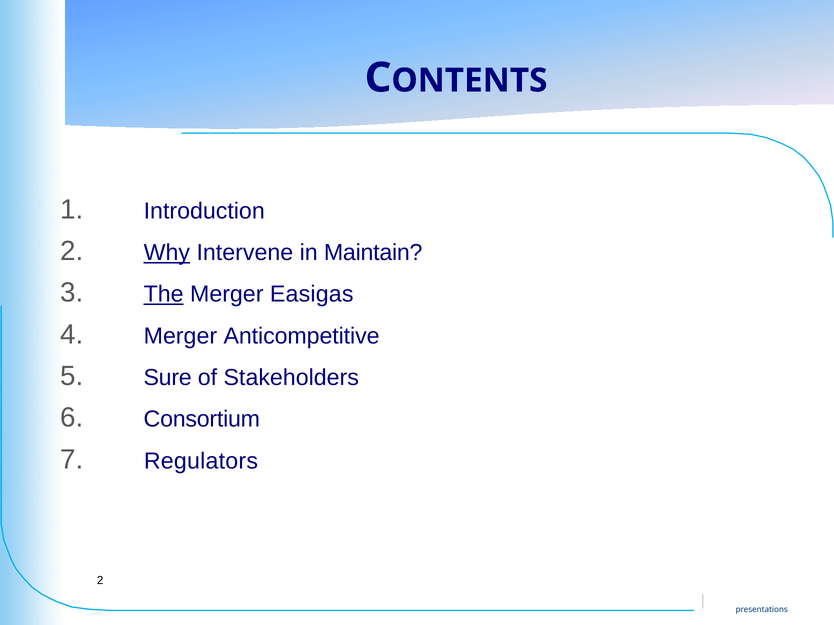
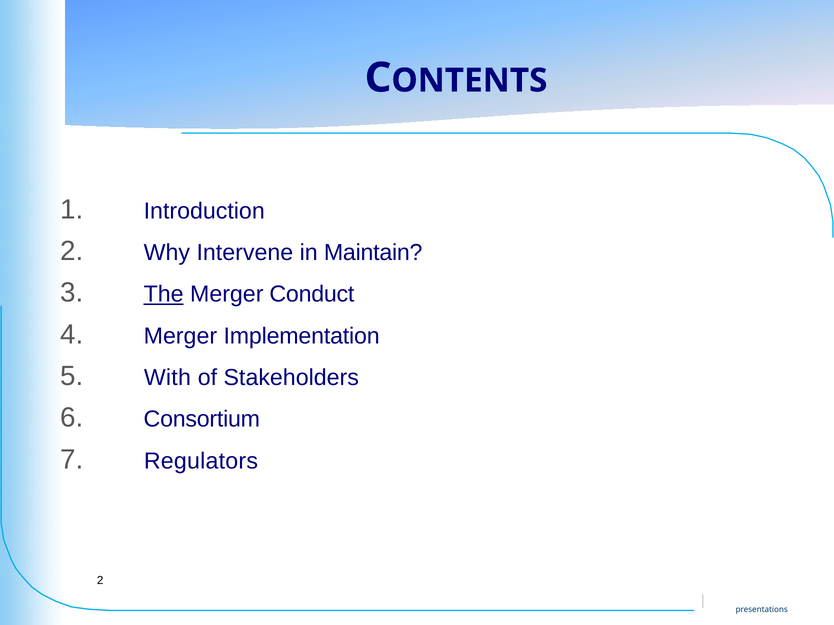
Why underline: present -> none (167, 253)
Easigas: Easigas -> Conduct (312, 295)
Anticompetitive: Anticompetitive -> Implementation (302, 336)
Sure: Sure -> With (167, 378)
